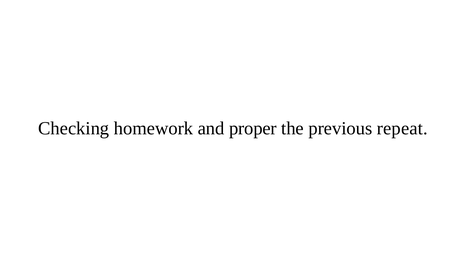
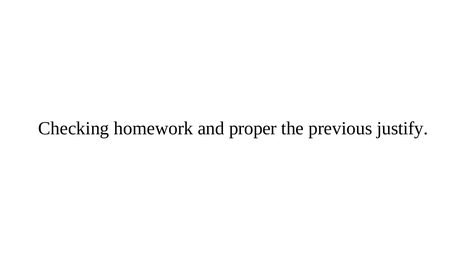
repeat: repeat -> justify (402, 129)
